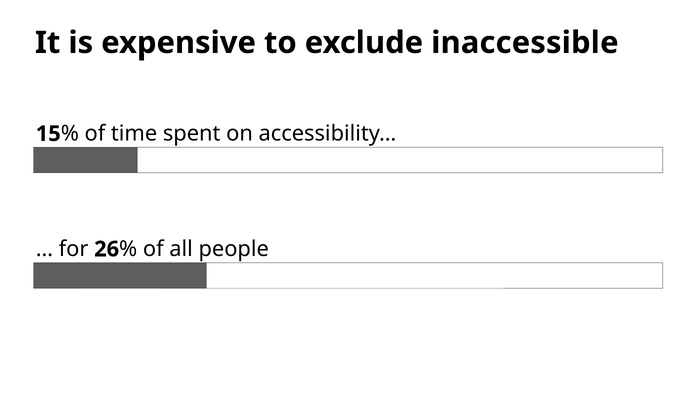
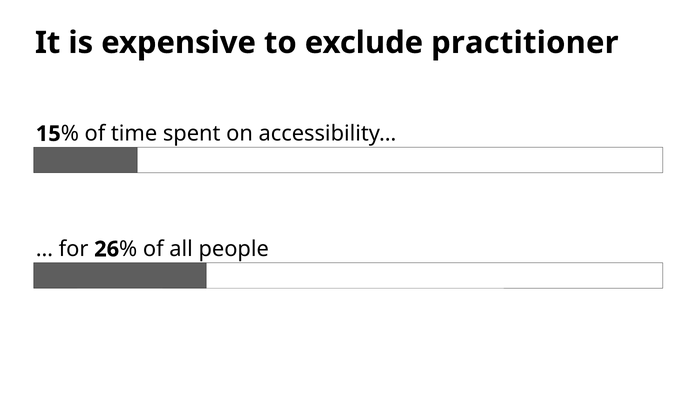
inaccessible: inaccessible -> practitioner (525, 43)
